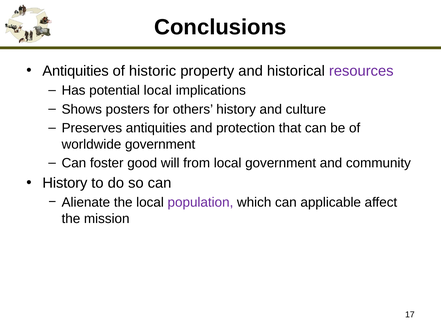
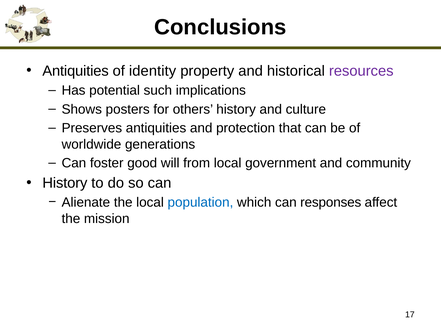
historic: historic -> identity (153, 71)
potential local: local -> such (158, 90)
worldwide government: government -> generations (160, 144)
population colour: purple -> blue (200, 202)
applicable: applicable -> responses (331, 202)
